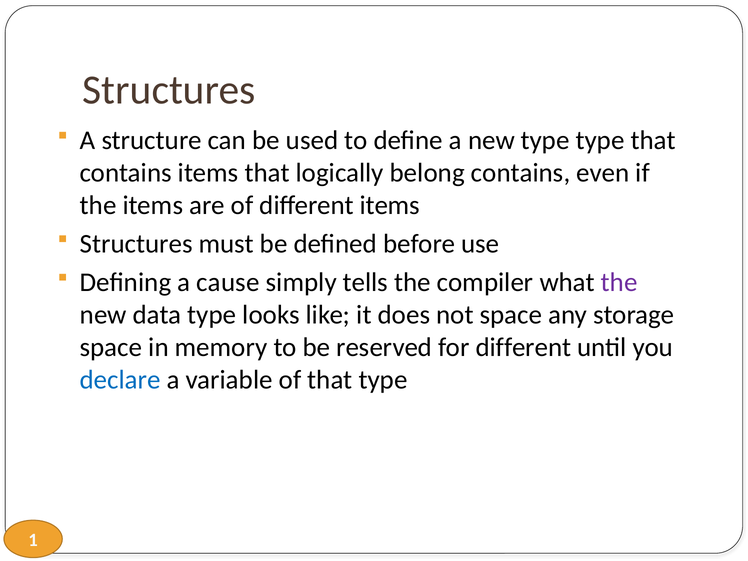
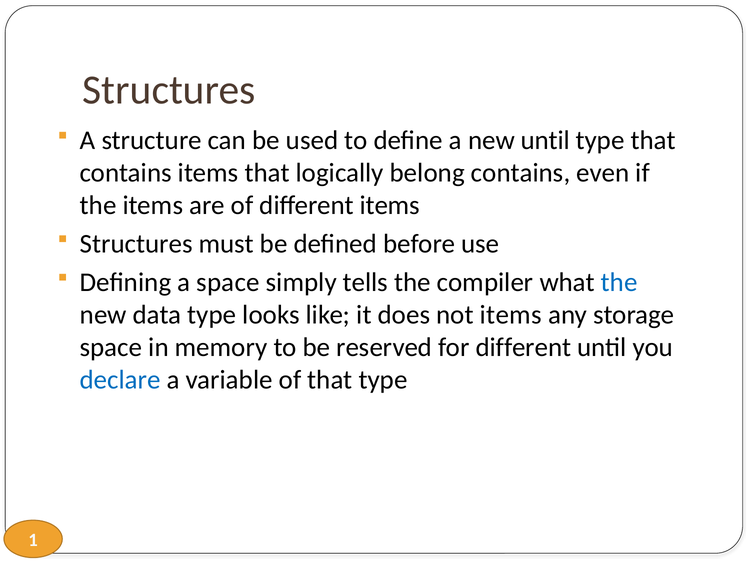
new type: type -> until (545, 140)
a cause: cause -> space (228, 282)
the colour: purple -> blue (619, 282)
not space: space -> items (511, 315)
